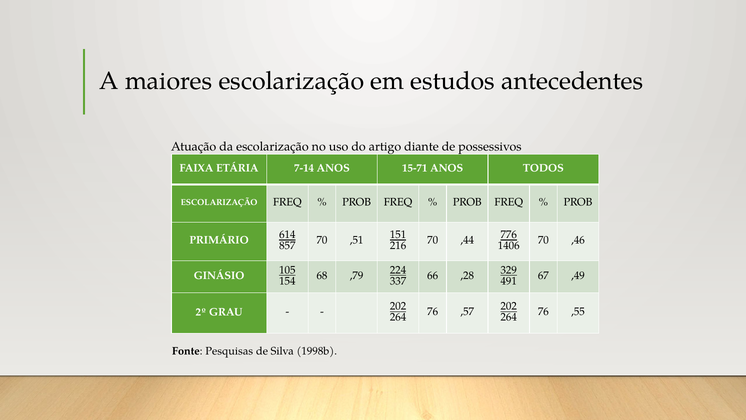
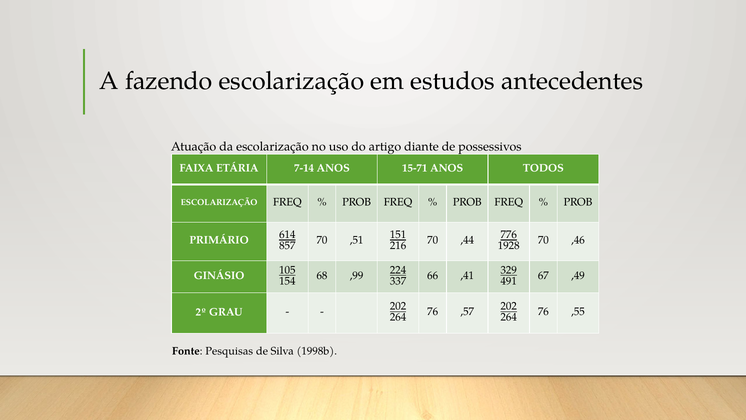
maiores: maiores -> fazendo (169, 81)
1406: 1406 -> 1928 (509, 246)
,79: ,79 -> ,99 (357, 275)
,28: ,28 -> ,41 (467, 275)
